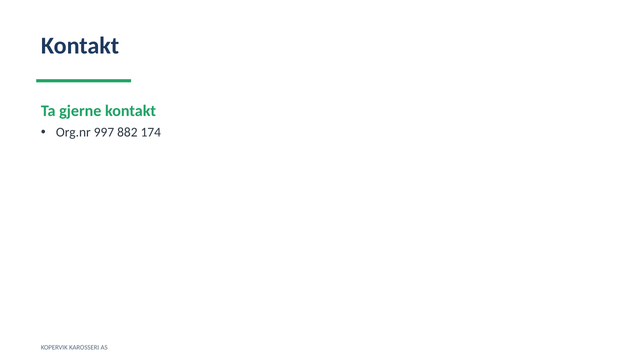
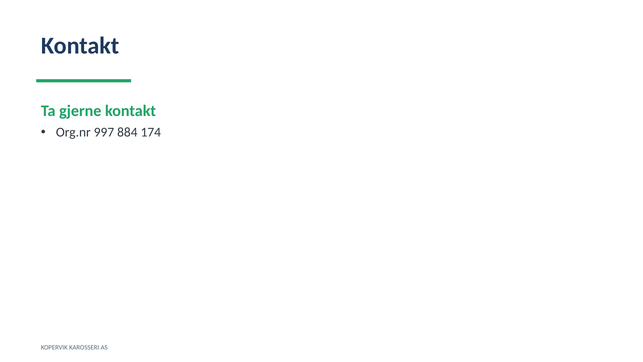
882: 882 -> 884 (127, 132)
